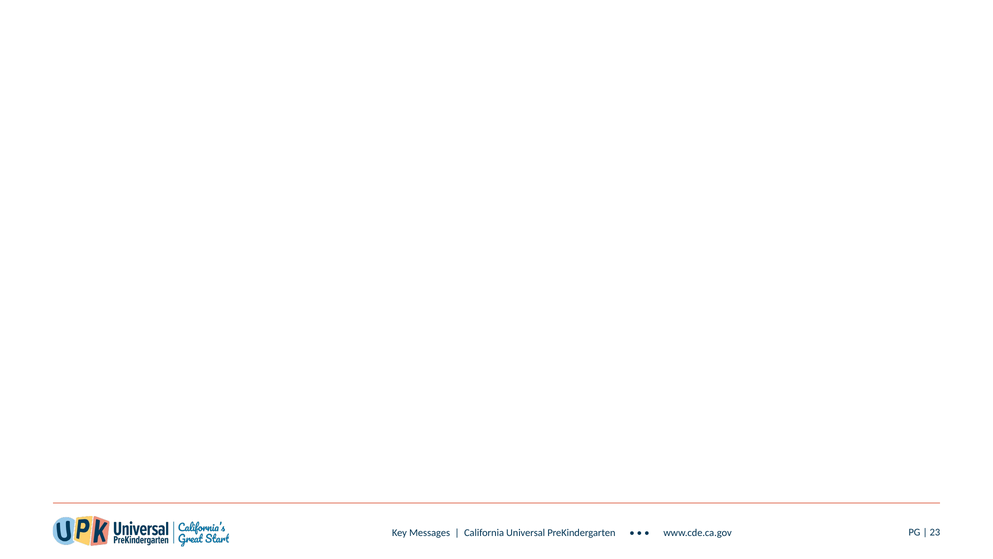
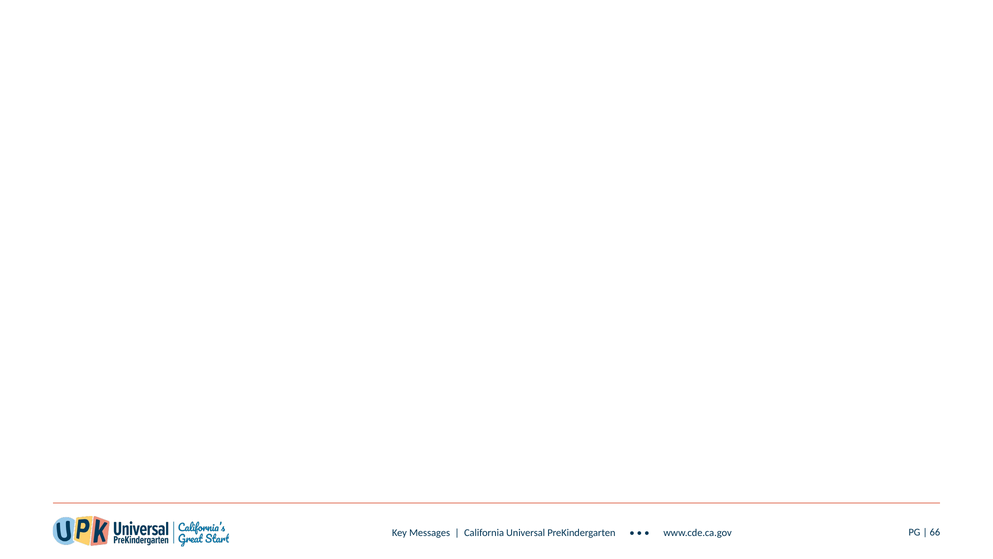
23: 23 -> 66 (935, 532)
